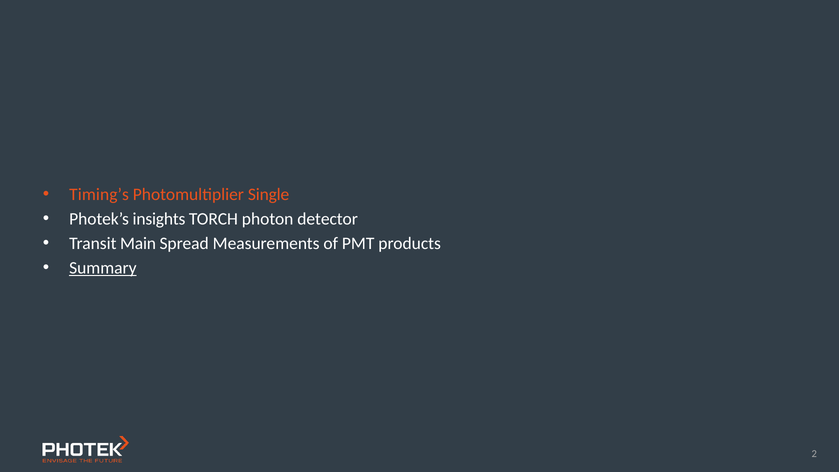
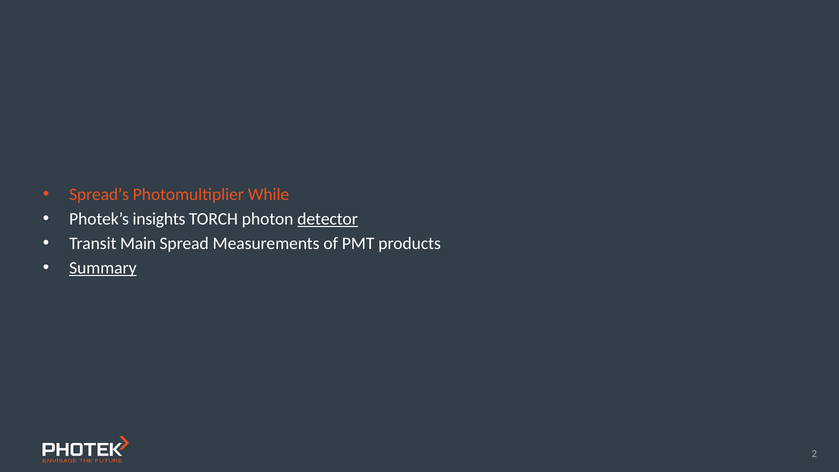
Timing’s: Timing’s -> Spread’s (99, 195)
Single: Single -> While (269, 195)
detector underline: none -> present (328, 219)
